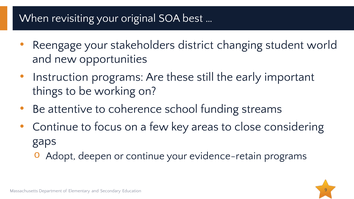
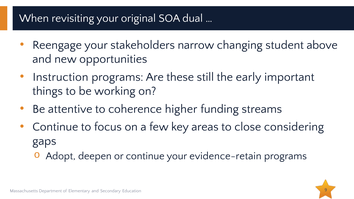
best: best -> dual (193, 18)
district: district -> narrow (196, 45)
world: world -> above (322, 45)
school: school -> higher (181, 109)
